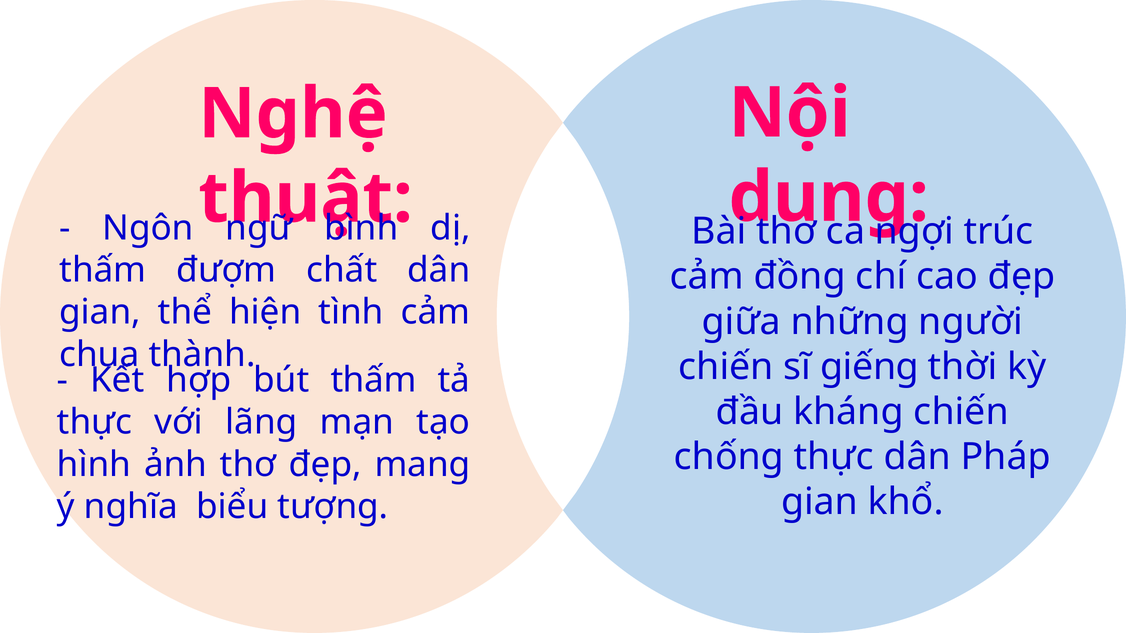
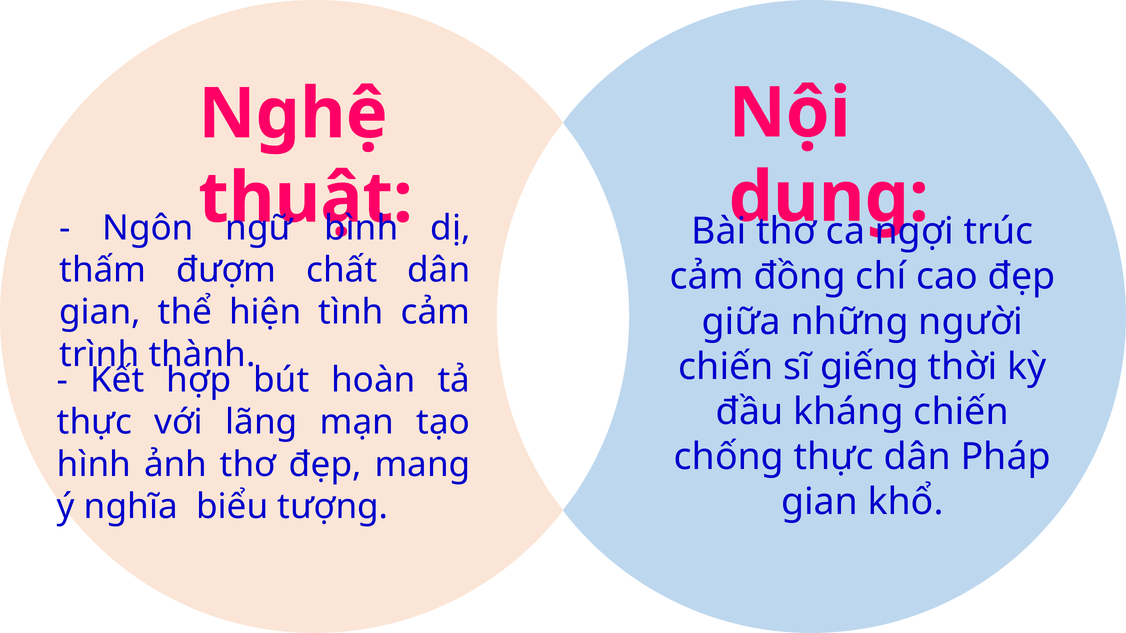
chua: chua -> trình (99, 355)
bút thấm: thấm -> hoàn (373, 380)
